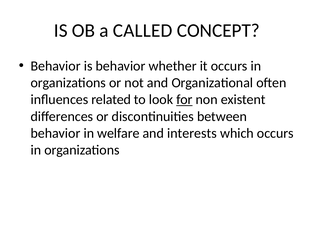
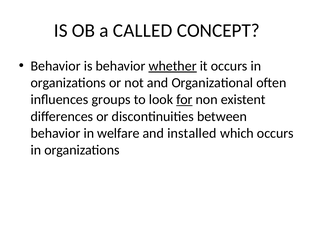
whether underline: none -> present (173, 66)
related: related -> groups (111, 99)
interests: interests -> installed (192, 133)
